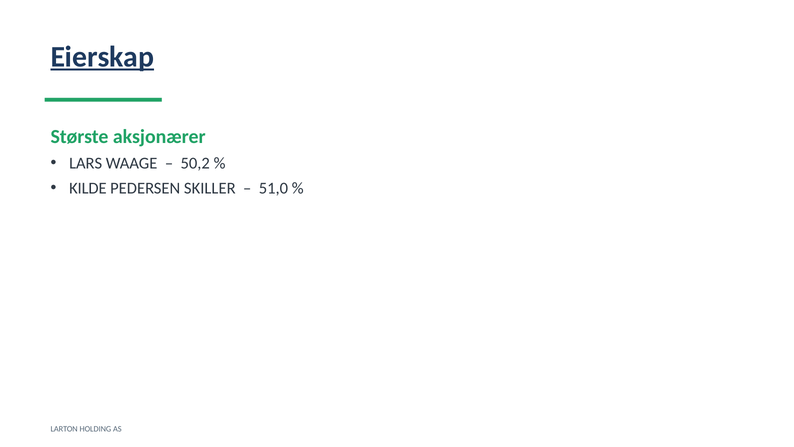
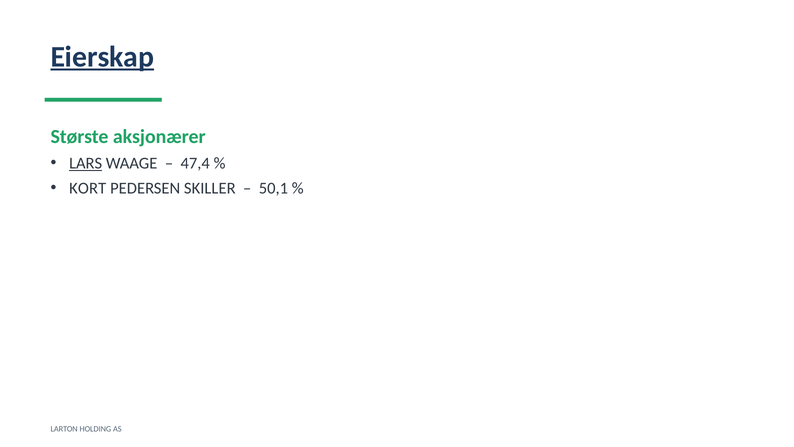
LARS underline: none -> present (86, 163)
50,2: 50,2 -> 47,4 (195, 163)
KILDE: KILDE -> KORT (88, 188)
51,0: 51,0 -> 50,1 (273, 188)
